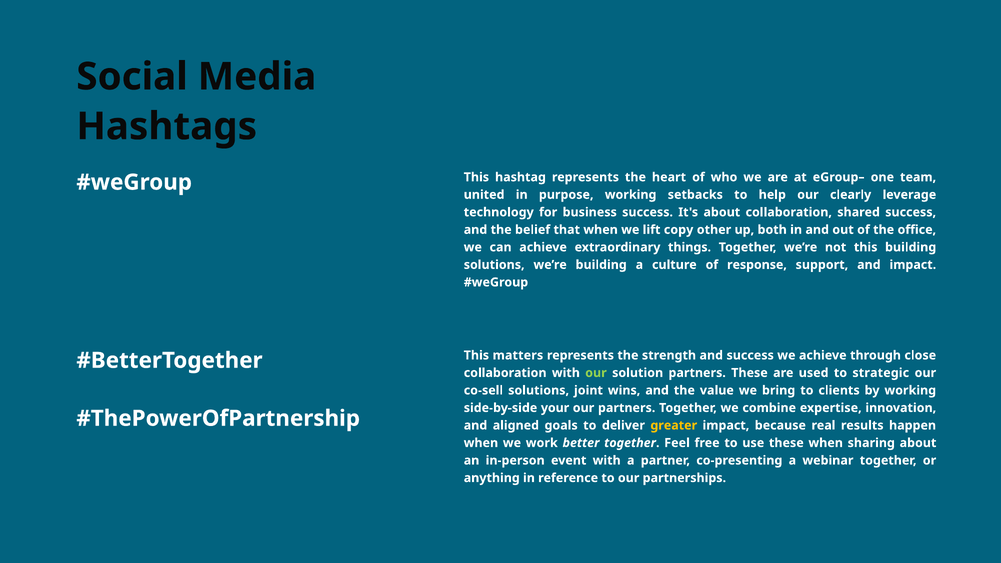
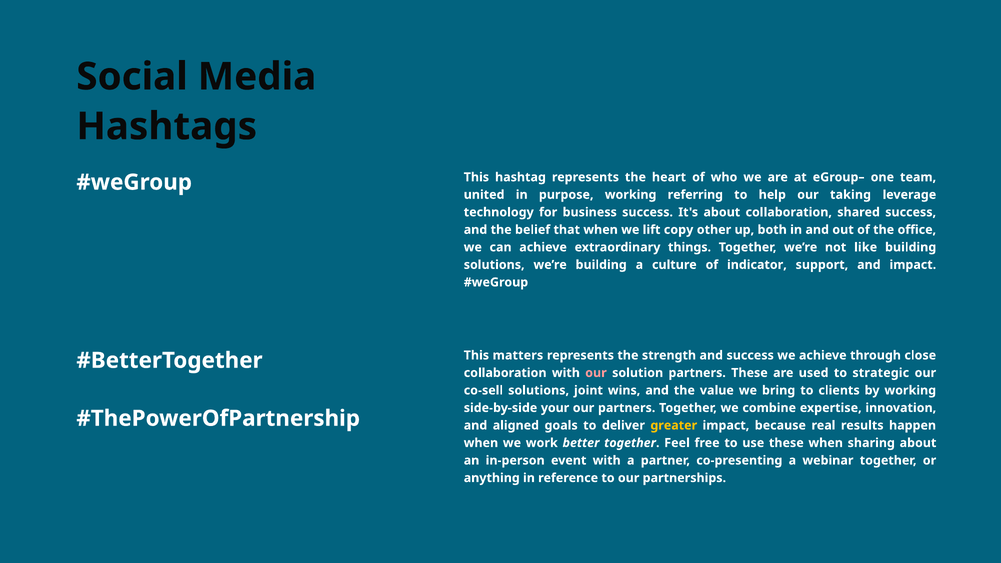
setbacks: setbacks -> referring (695, 195)
clearly: clearly -> taking (851, 195)
not this: this -> like (866, 247)
response: response -> indicator (757, 265)
our colour: light green -> pink (596, 373)
